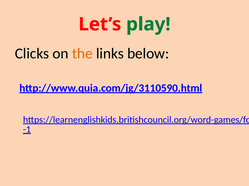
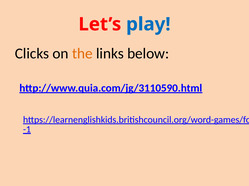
play colour: green -> blue (148, 24)
